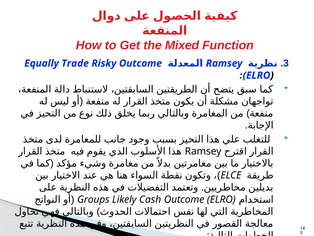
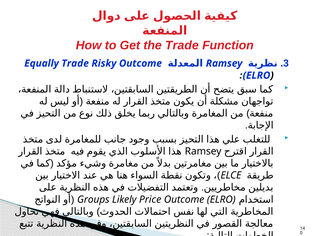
the Mixed: Mixed -> Trade (182, 45)
Cash: Cash -> Price (150, 199)
